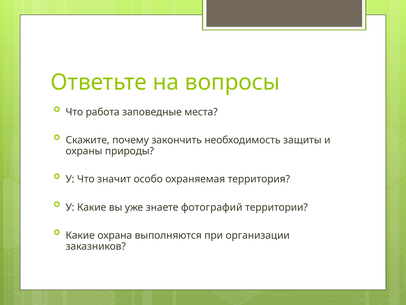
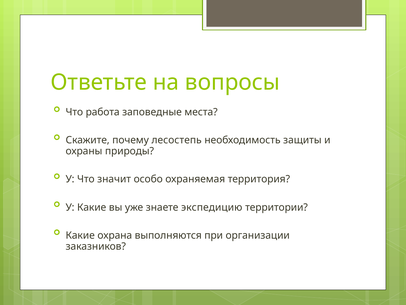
закончить: закончить -> лесостепь (177, 140)
фотографий: фотографий -> экспедицию (212, 207)
